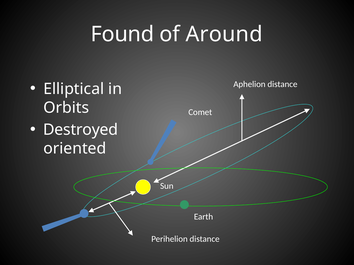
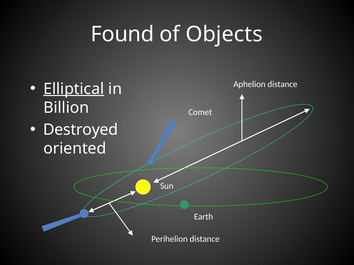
Around: Around -> Objects (224, 34)
Elliptical underline: none -> present (74, 89)
Orbits: Orbits -> Billion (66, 108)
